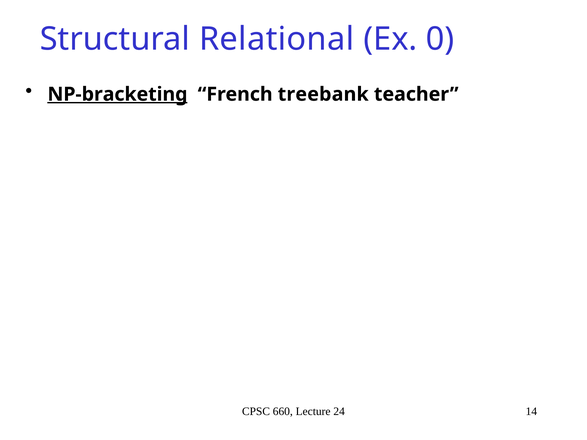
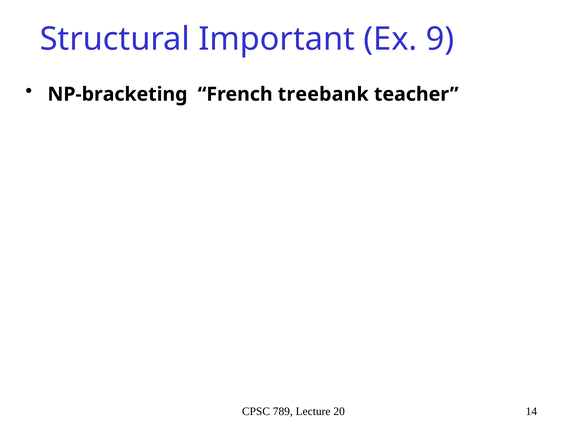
Relational: Relational -> Important (277, 39)
0: 0 -> 9 (440, 39)
NP-bracketing underline: present -> none (117, 94)
660: 660 -> 789 (283, 412)
24: 24 -> 20 (339, 412)
